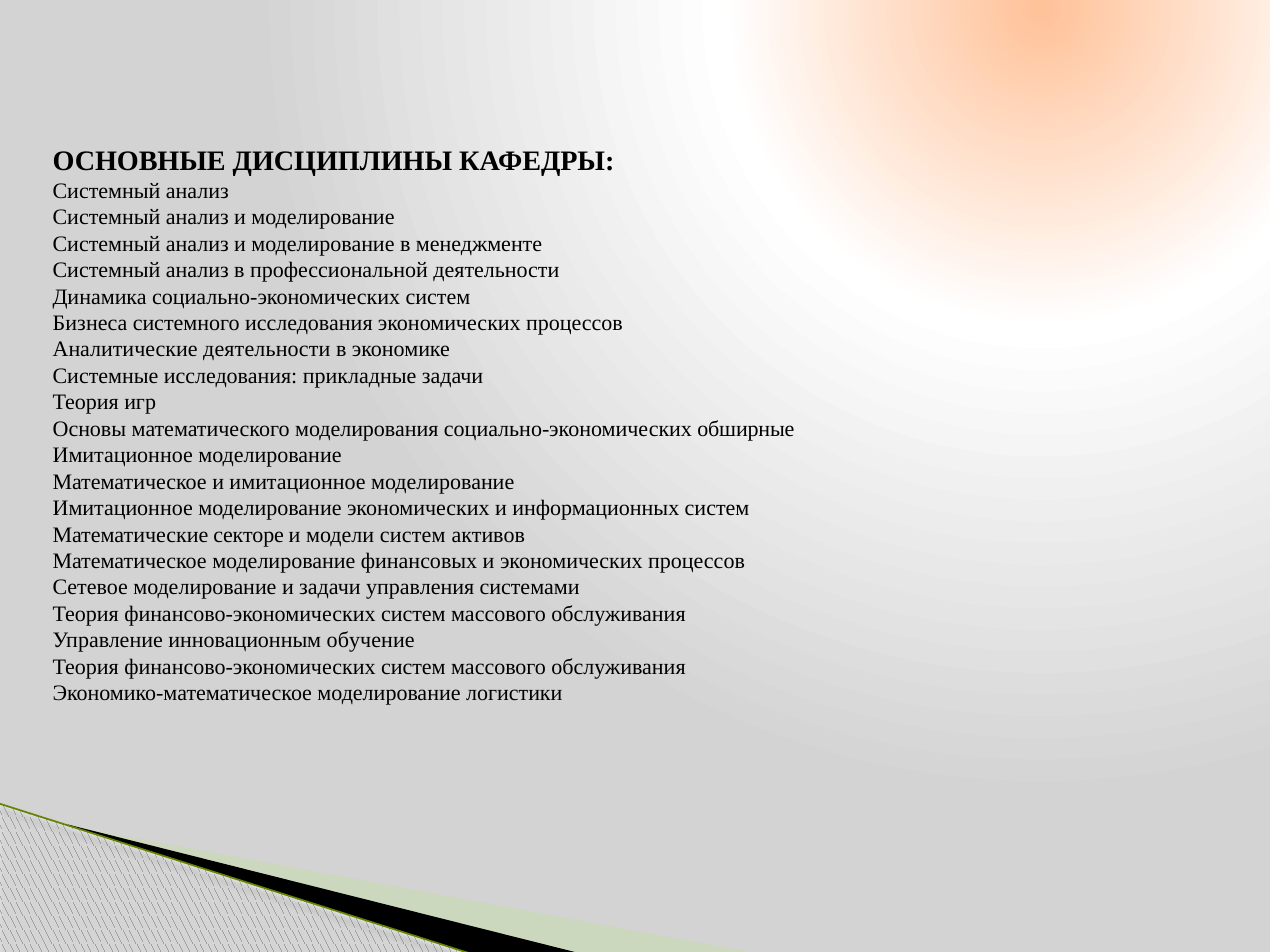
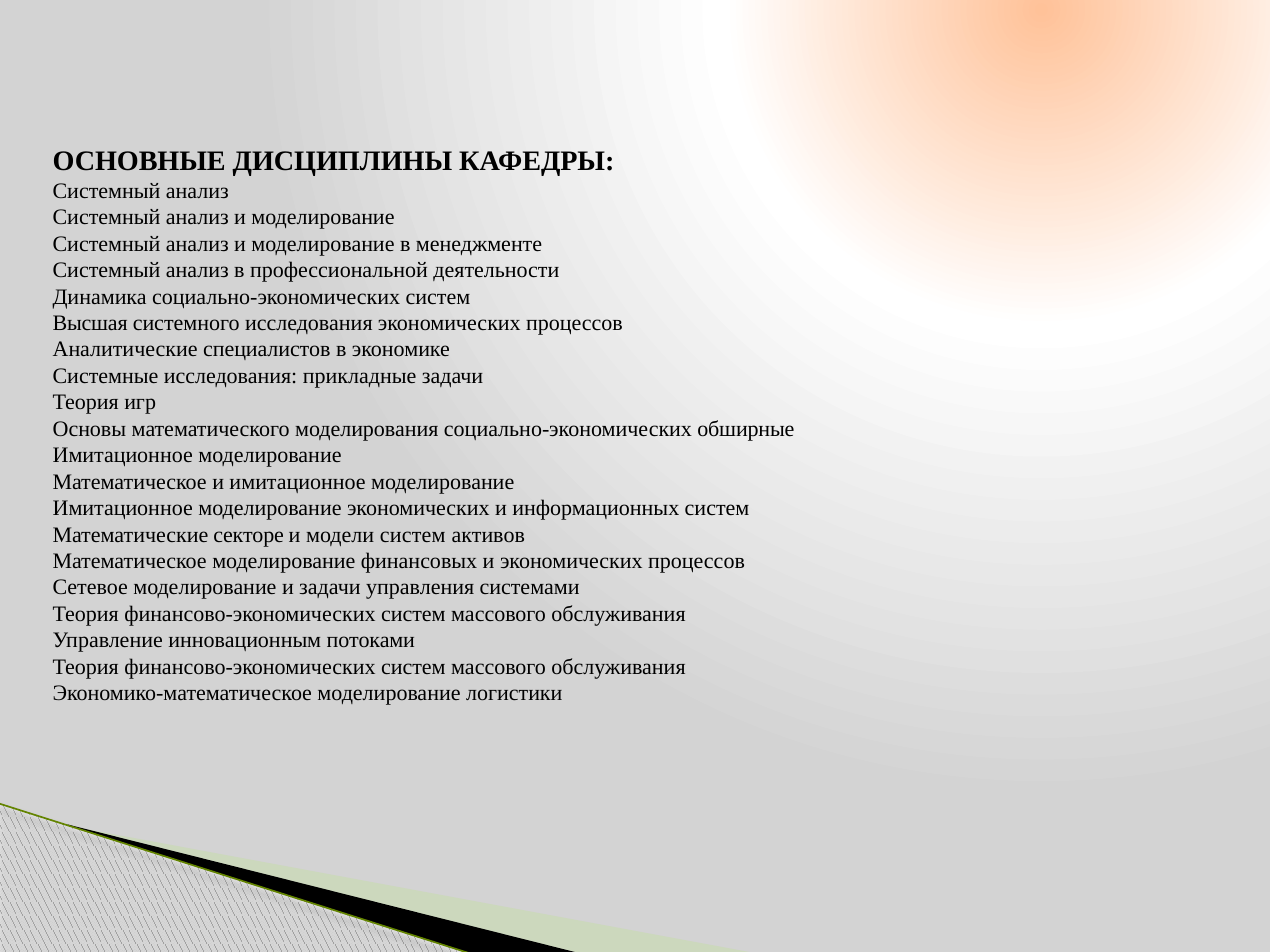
Бизнеса: Бизнеса -> Высшая (90, 323)
Аналитические деятельности: деятельности -> специалистов (267, 350)
обучение: обучение -> потоками (371, 641)
